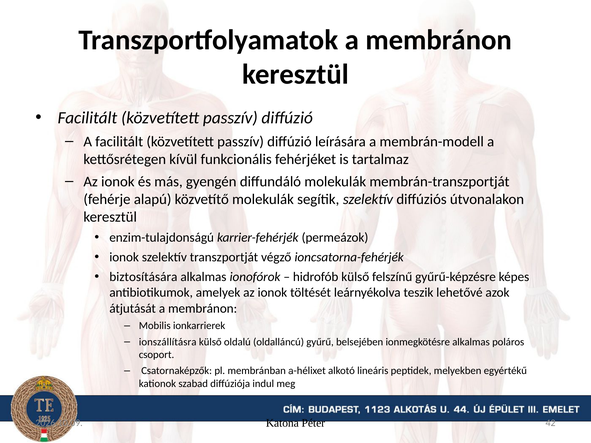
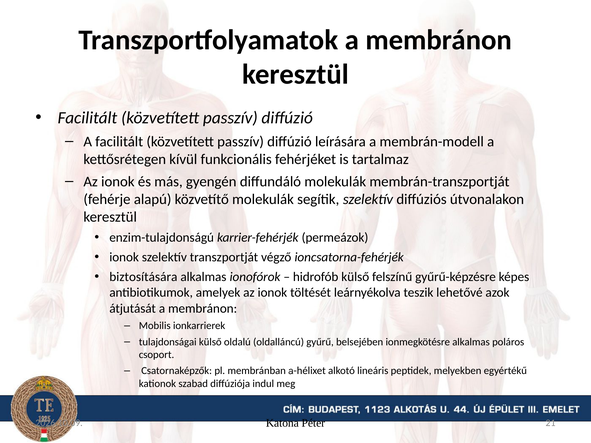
ionszállításra: ionszállításra -> tulajdonságai (168, 342)
42: 42 -> 21 (551, 423)
